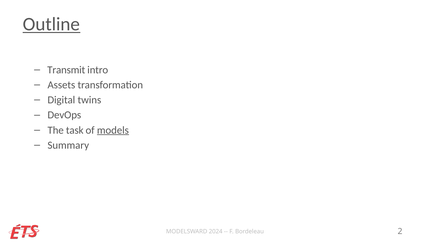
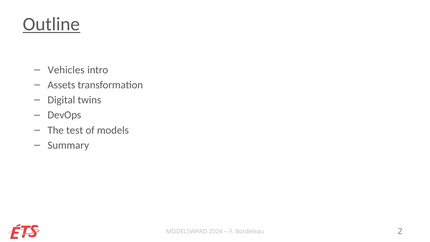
Transmit: Transmit -> Vehicles (66, 70)
task: task -> test (75, 130)
models underline: present -> none (113, 130)
